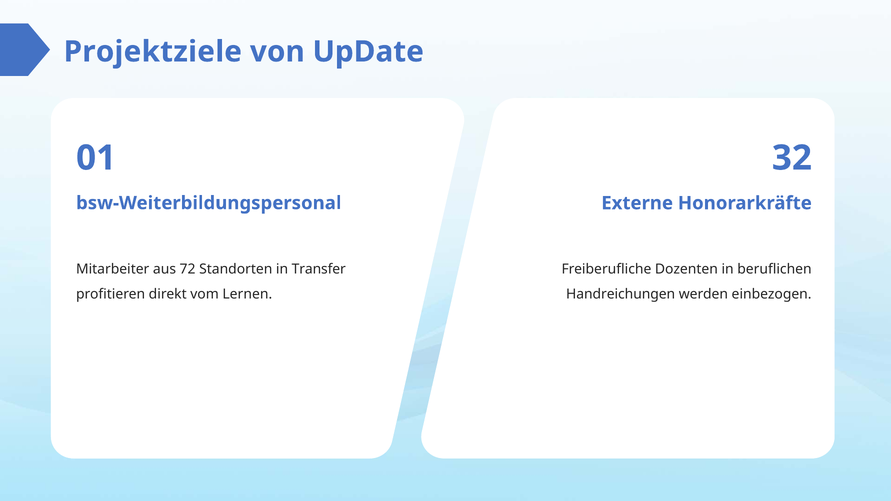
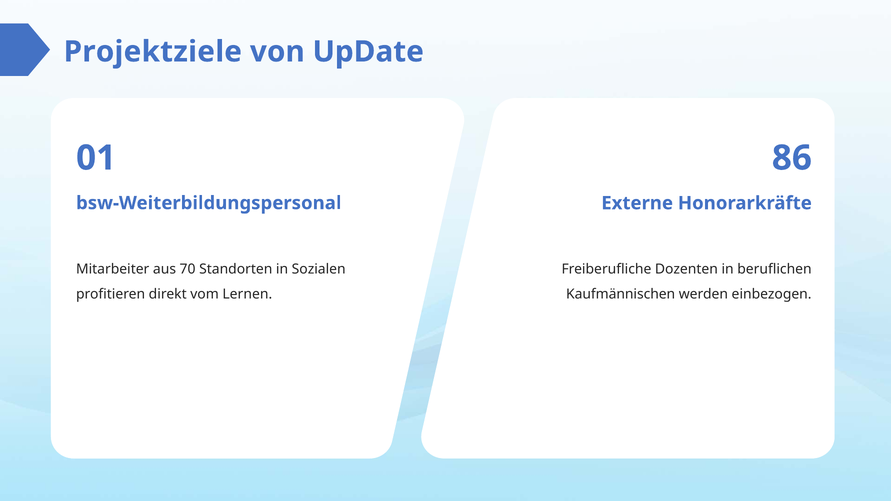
32: 32 -> 86 (792, 158)
72: 72 -> 70 (188, 269)
Transfer: Transfer -> Sozialen (319, 269)
Handreichungen: Handreichungen -> Kaufmännischen (621, 294)
